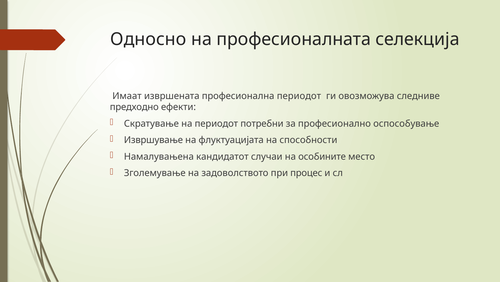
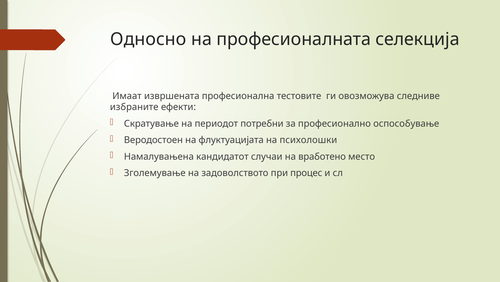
професионална периодот: периодот -> тестовите (299, 96)
предходно: предходно -> избраните (134, 107)
Извршување: Извршување -> Веродостоен (153, 140)
способности: способности -> психолошки (308, 140)
особините: особините -> вработено (322, 156)
